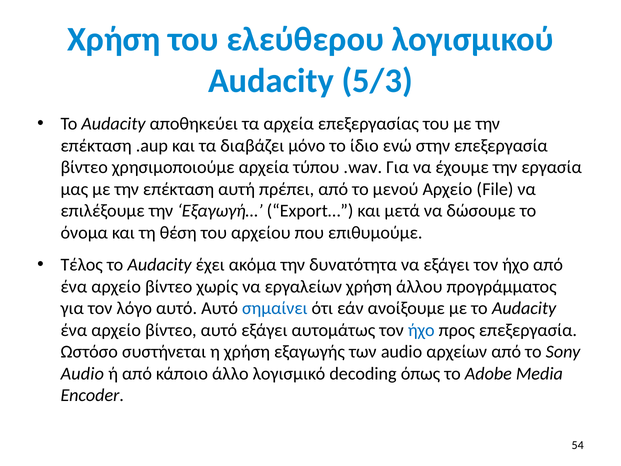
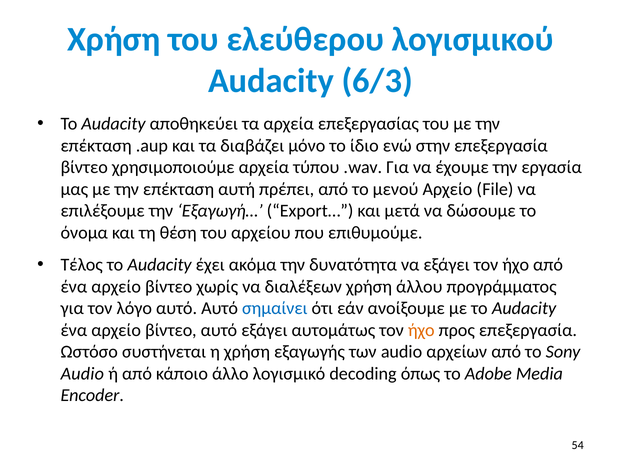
5/3: 5/3 -> 6/3 (377, 81)
εργαλείων: εργαλείων -> διαλέξεων (303, 286)
ήχο colour: blue -> orange (421, 330)
